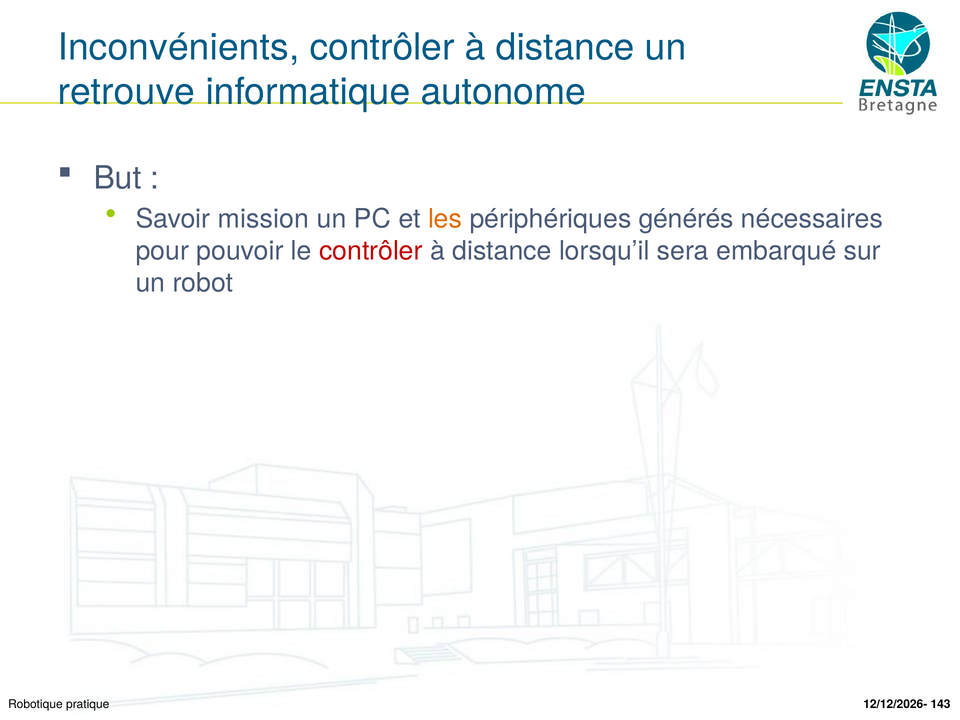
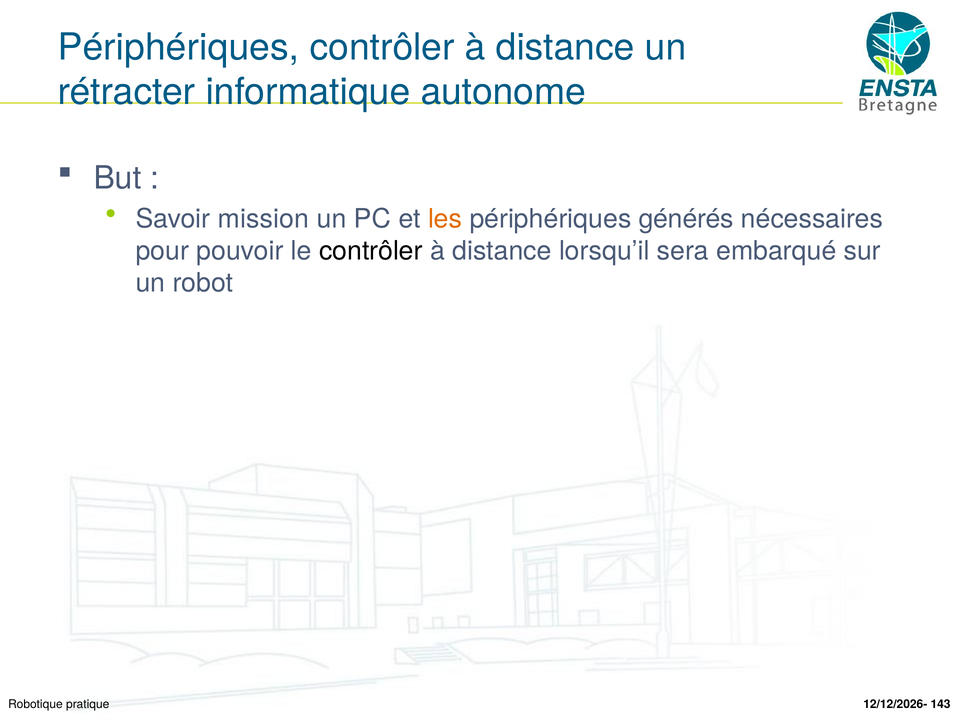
Inconvénients: Inconvénients -> Périphériques (178, 47)
retrouve: retrouve -> rétracter (126, 92)
contrôler colour: red -> black (371, 251)
